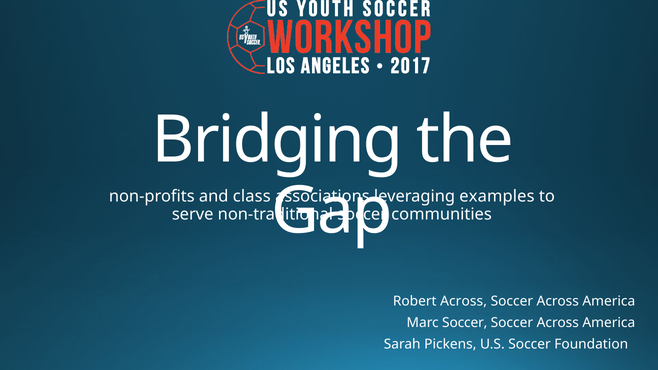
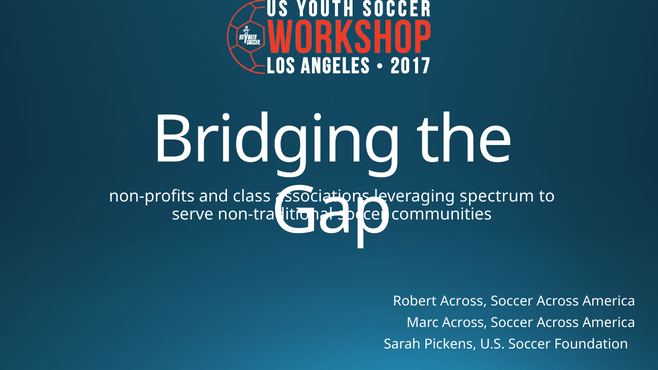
examples: examples -> spectrum (497, 197)
Marc Soccer: Soccer -> Across (465, 323)
